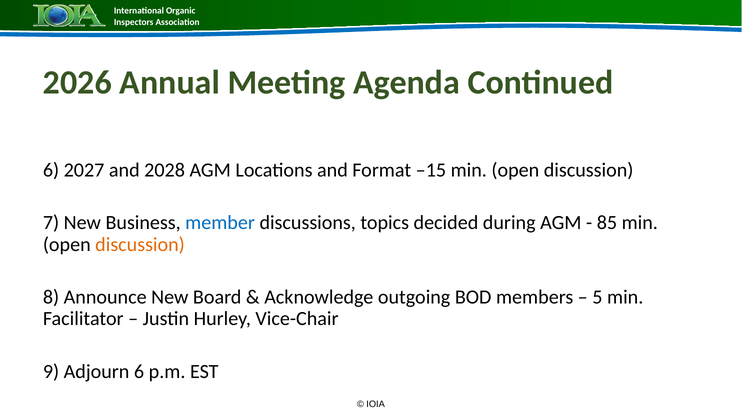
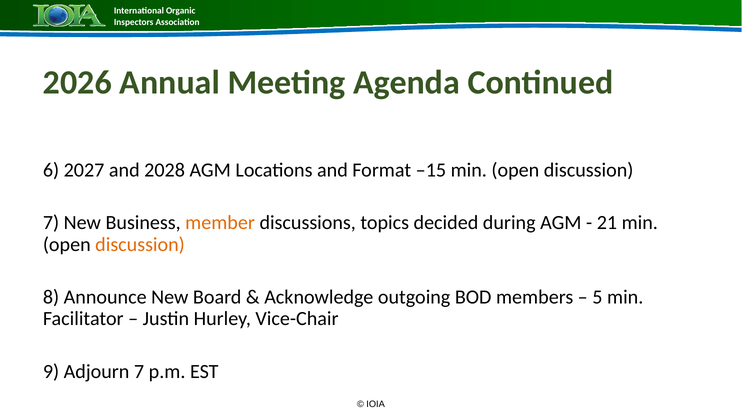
member colour: blue -> orange (220, 223)
85: 85 -> 21 (607, 223)
Adjourn 6: 6 -> 7 (139, 372)
